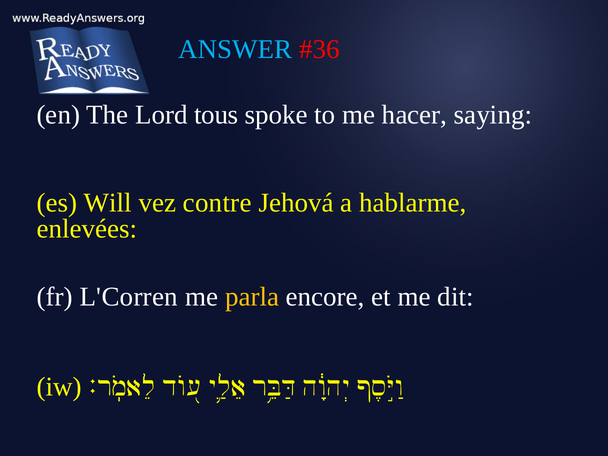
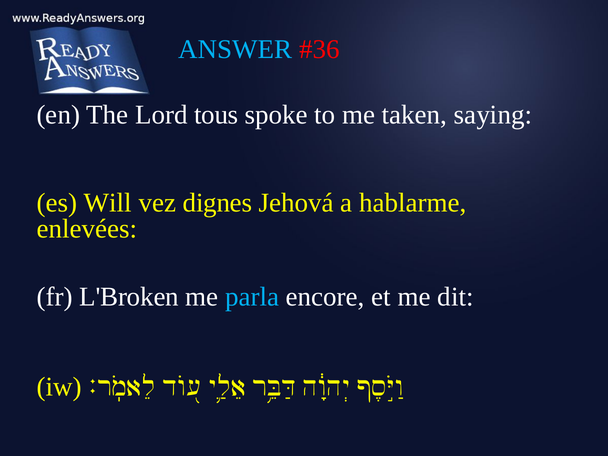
hacer: hacer -> taken (415, 115)
contre: contre -> dignes (218, 203)
L'Corren: L'Corren -> L'Broken (129, 297)
parla colour: yellow -> light blue (252, 297)
